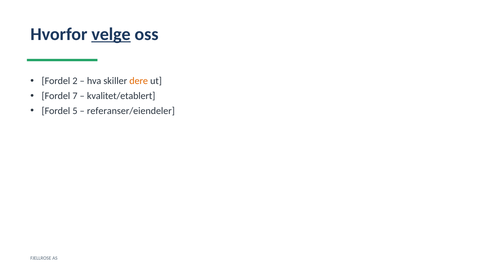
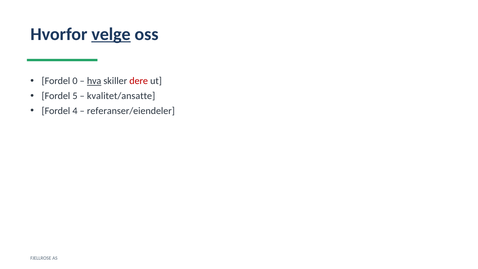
2: 2 -> 0 (75, 81)
hva underline: none -> present (94, 81)
dere colour: orange -> red (139, 81)
7: 7 -> 5 (75, 96)
kvalitet/etablert: kvalitet/etablert -> kvalitet/ansatte (121, 96)
5: 5 -> 4 (75, 111)
